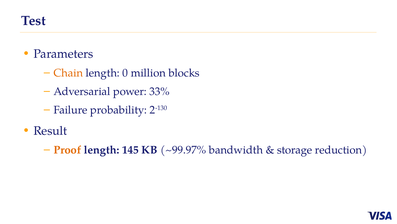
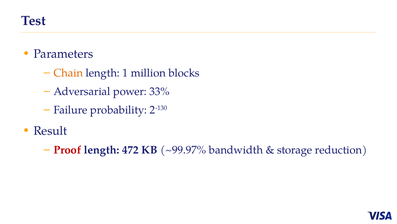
0: 0 -> 1 (125, 73)
Proof colour: orange -> red (67, 149)
145: 145 -> 472 (130, 149)
